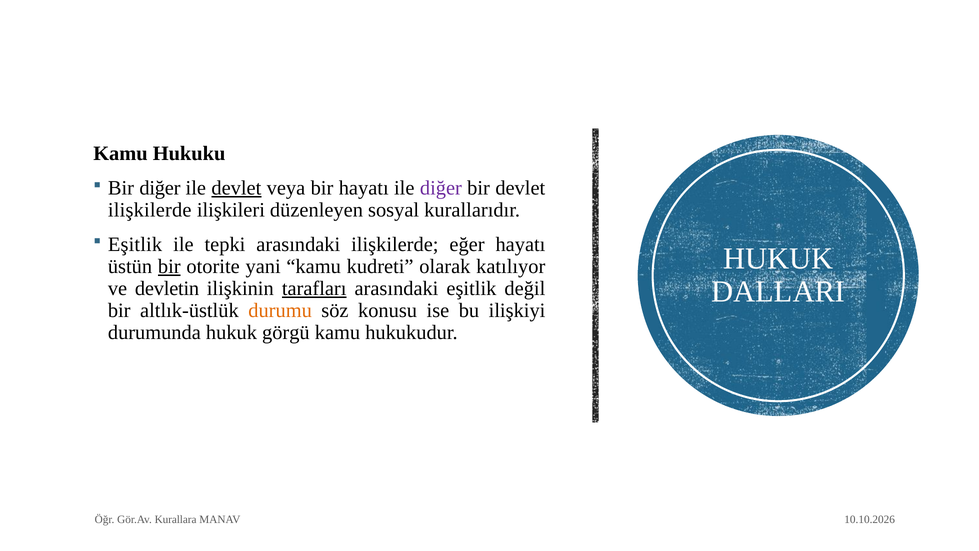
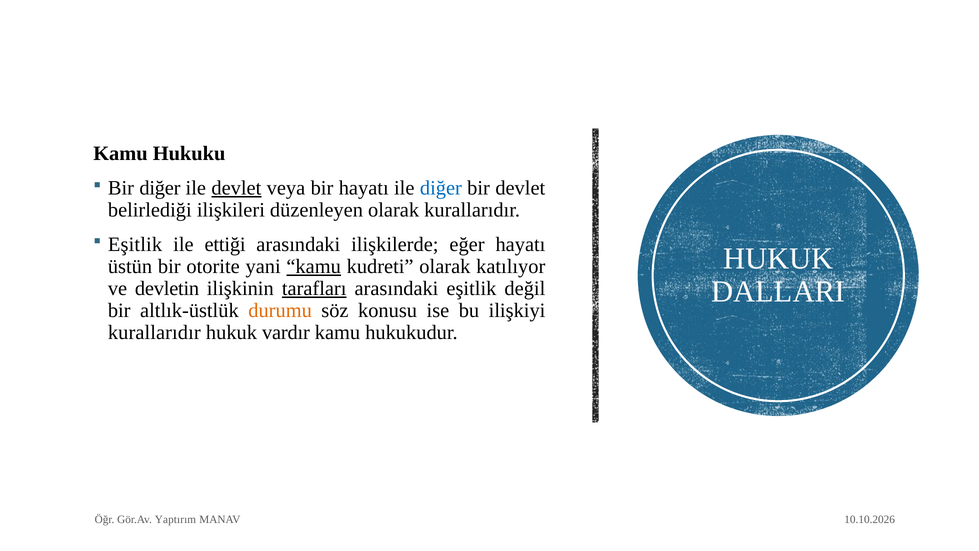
diğer colour: purple -> blue (441, 188)
ilişkilerde: ilişkilerde -> belirlediği (150, 210)
düzenleyen sosyal: sosyal -> olarak (394, 210)
tepki: tepki -> ettiği (225, 244)
bir underline: present -> none (169, 266)
kamu underline: none -> present (314, 266)
durumunda: durumunda -> kurallarıdır (154, 332)
görgü: görgü -> vardır (286, 332)
Kurallara: Kurallara -> Yaptırım (175, 519)
